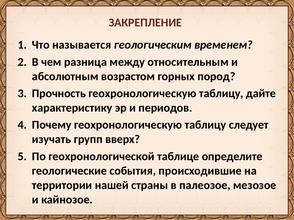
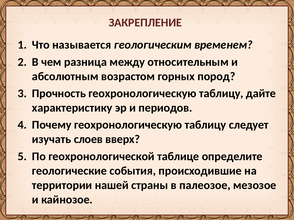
групп: групп -> слоев (88, 140)
